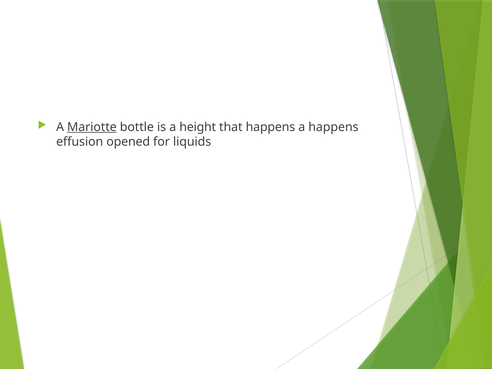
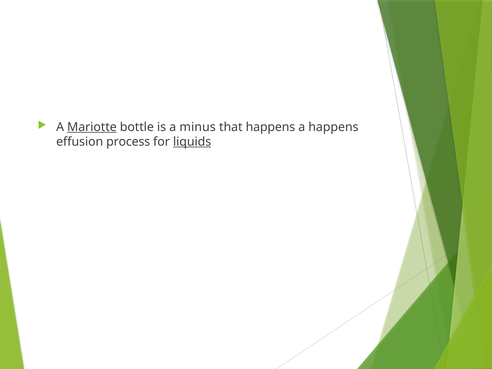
height: height -> minus (198, 127)
opened: opened -> process (128, 142)
liquids underline: none -> present (192, 142)
